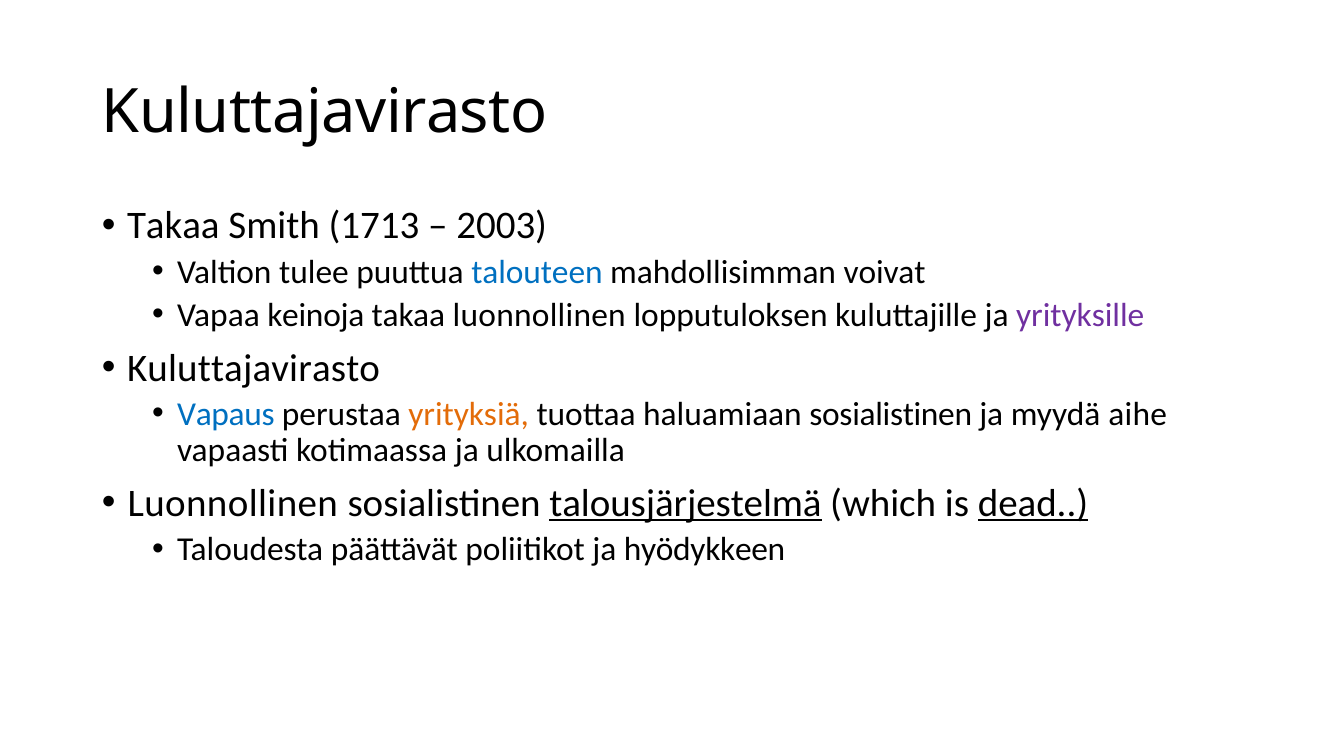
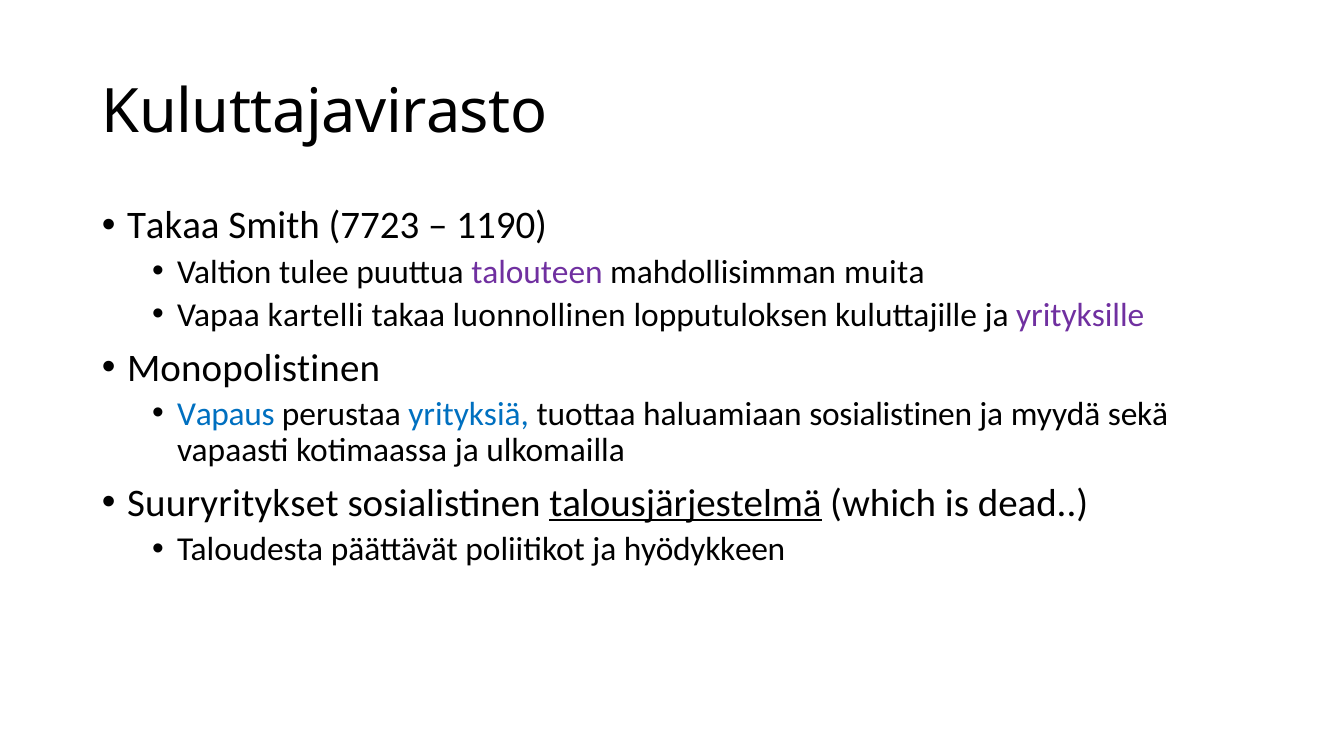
1713: 1713 -> 7723 (374, 226)
2003: 2003 -> 1190 (502, 226)
talouteen colour: blue -> purple (537, 272)
voivat: voivat -> muita (884, 272)
keinoja: keinoja -> kartelli (316, 315)
Kuluttajavirasto: Kuluttajavirasto -> Monopolistinen (254, 368)
yrityksiä colour: orange -> blue (469, 414)
aihe: aihe -> sekä (1138, 414)
Luonnollinen: Luonnollinen -> Suuryritykset (233, 503)
dead underline: present -> none (1033, 503)
